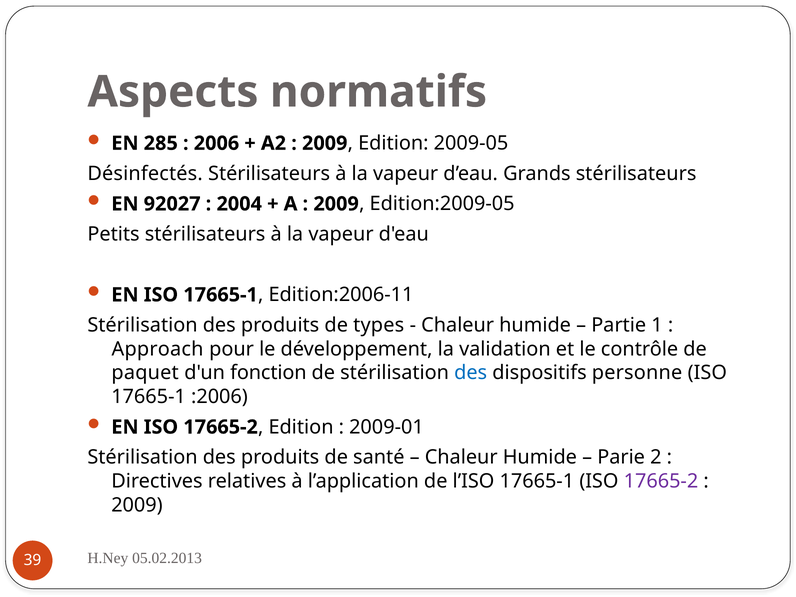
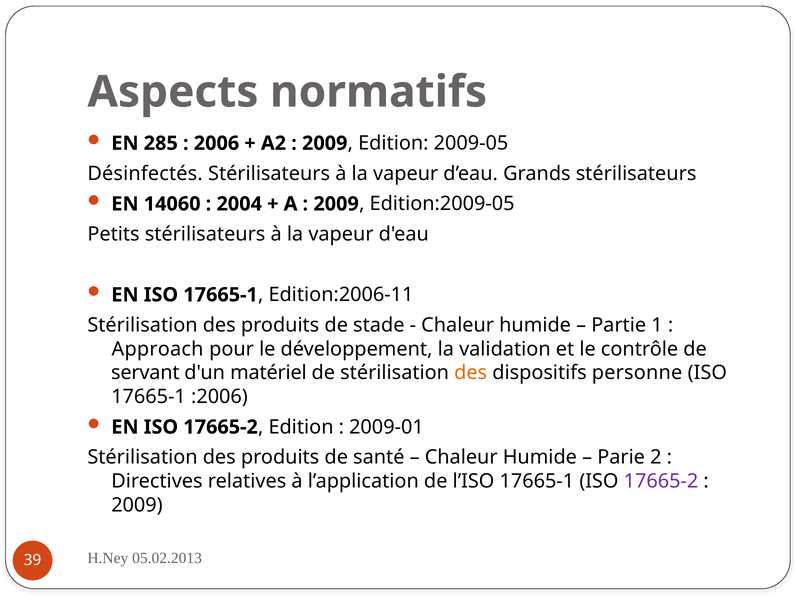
92027: 92027 -> 14060 (172, 204)
types: types -> stade (379, 325)
paquet: paquet -> servant (145, 373)
fonction: fonction -> matériel (268, 373)
des colour: blue -> orange (471, 373)
